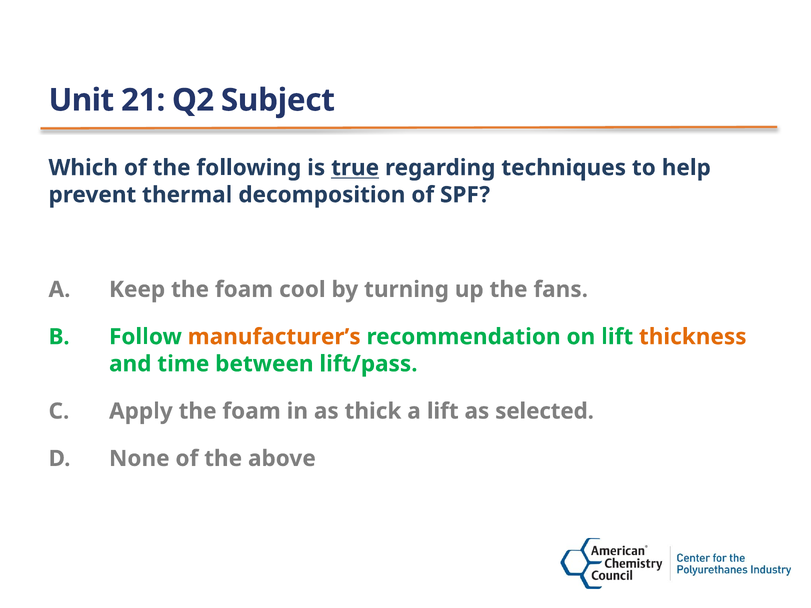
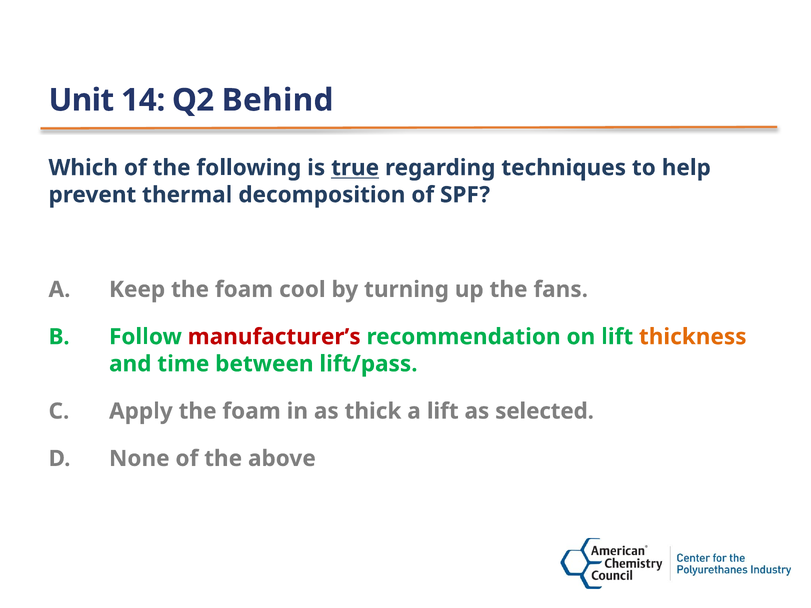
21: 21 -> 14 (143, 100)
Subject: Subject -> Behind (278, 100)
manufacturer’s colour: orange -> red (274, 337)
